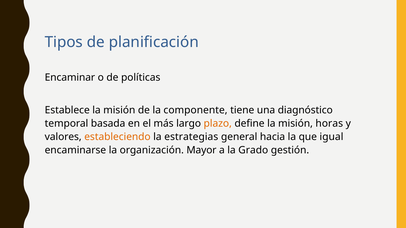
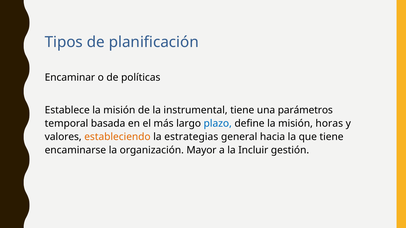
componente: componente -> instrumental (196, 110)
diagnóstico: diagnóstico -> parámetros (305, 110)
plazo colour: orange -> blue (218, 124)
que igual: igual -> tiene (332, 137)
Grado: Grado -> Incluir (253, 151)
